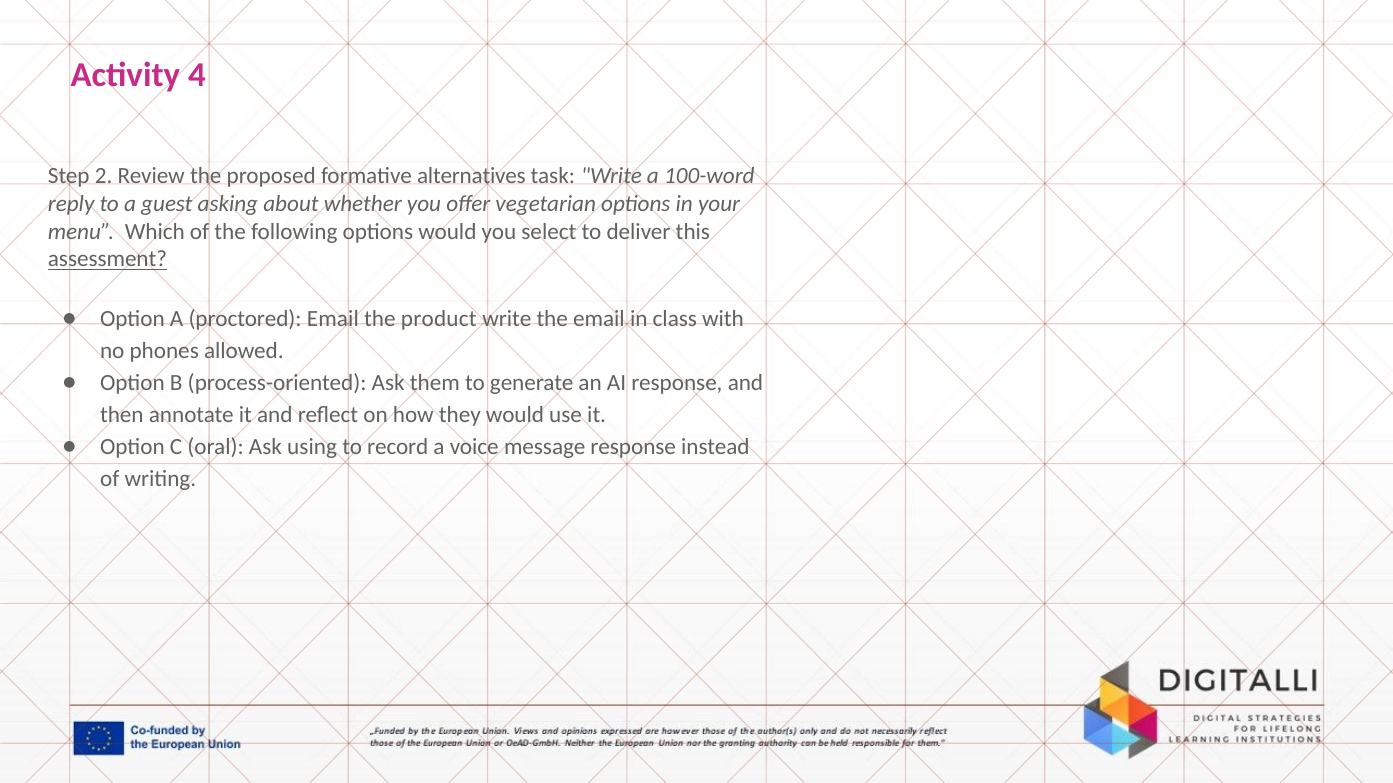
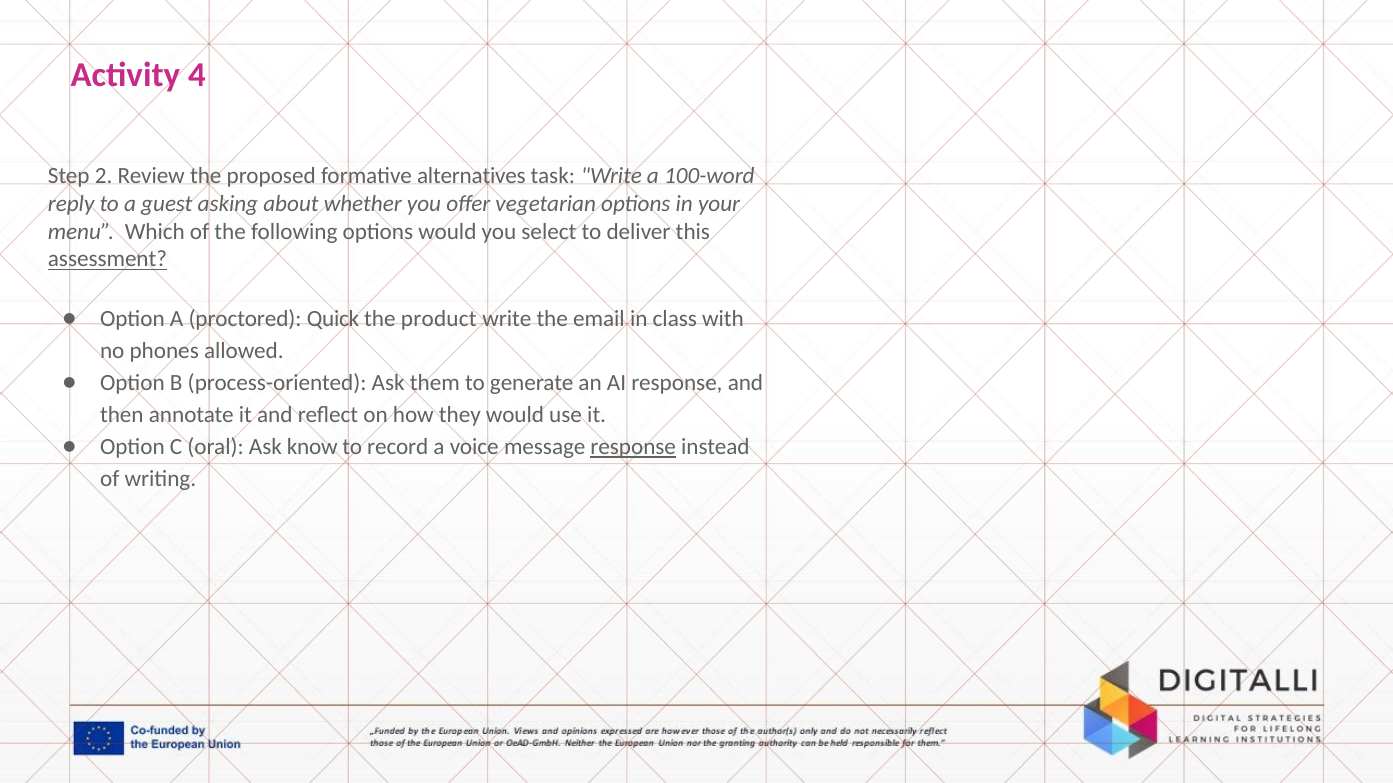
proctored Email: Email -> Quick (333, 319)
using: using -> know (312, 447)
response underline: none -> present (633, 447)
